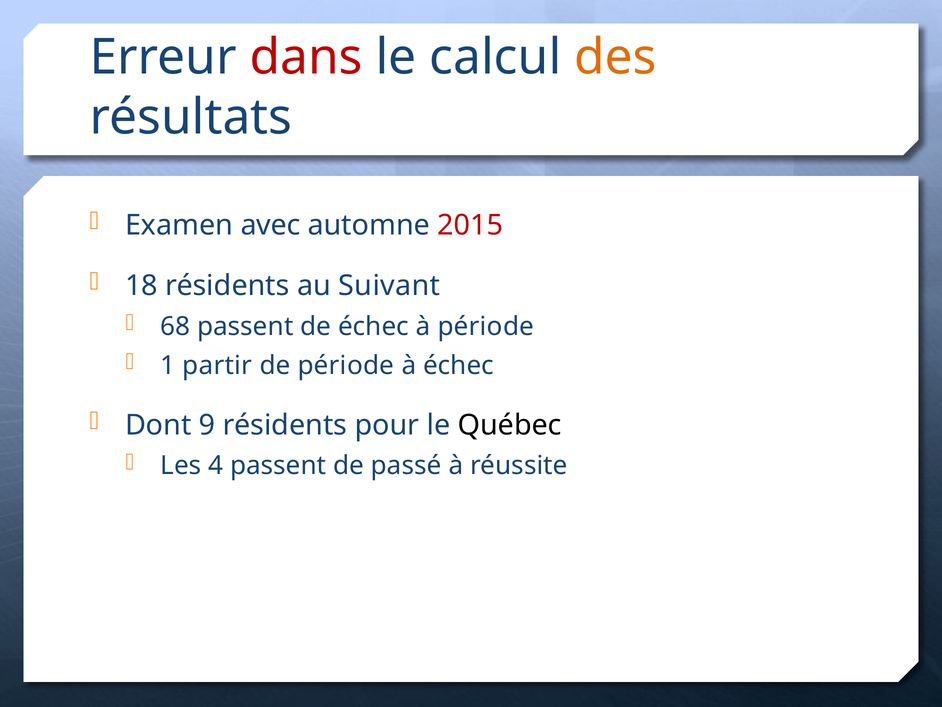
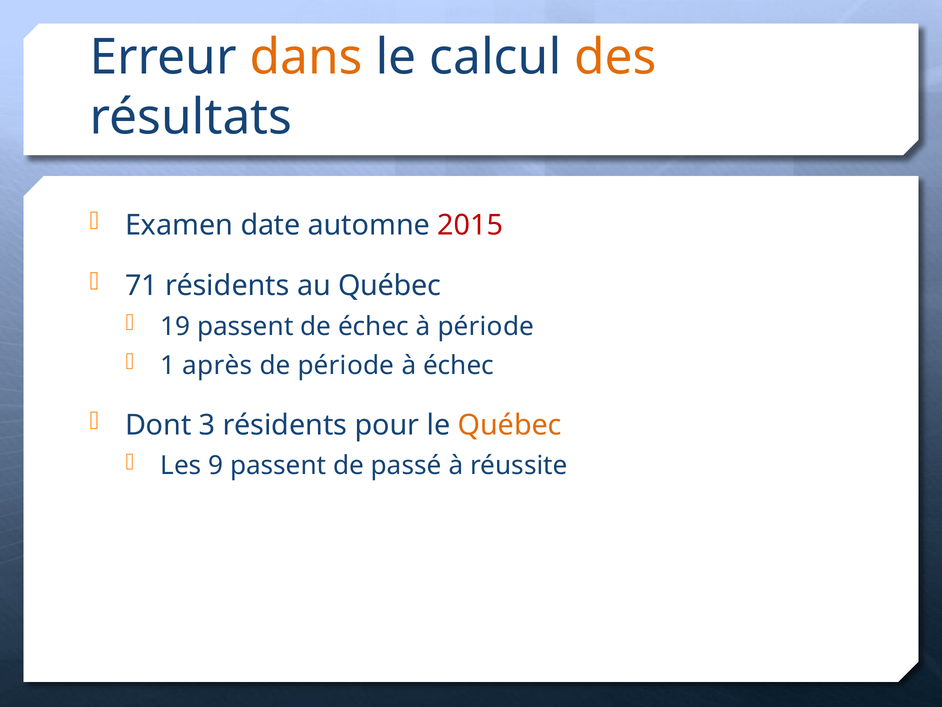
dans colour: red -> orange (306, 57)
avec: avec -> date (270, 225)
18: 18 -> 71 (141, 286)
au Suivant: Suivant -> Québec (389, 286)
68: 68 -> 19 (175, 326)
partir: partir -> après (217, 365)
9: 9 -> 3 (207, 425)
Québec colour: black -> orange (510, 425)
4: 4 -> 9 (216, 465)
